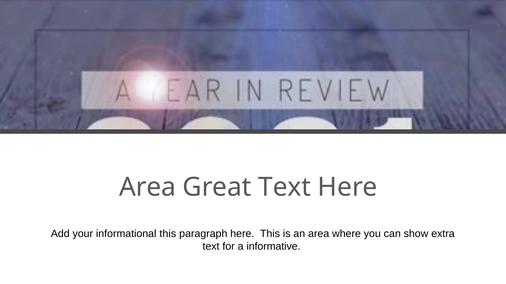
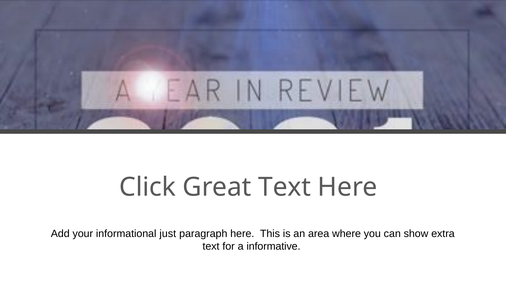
Area: Area -> Click (147, 188)
informational this: this -> just (168, 234)
